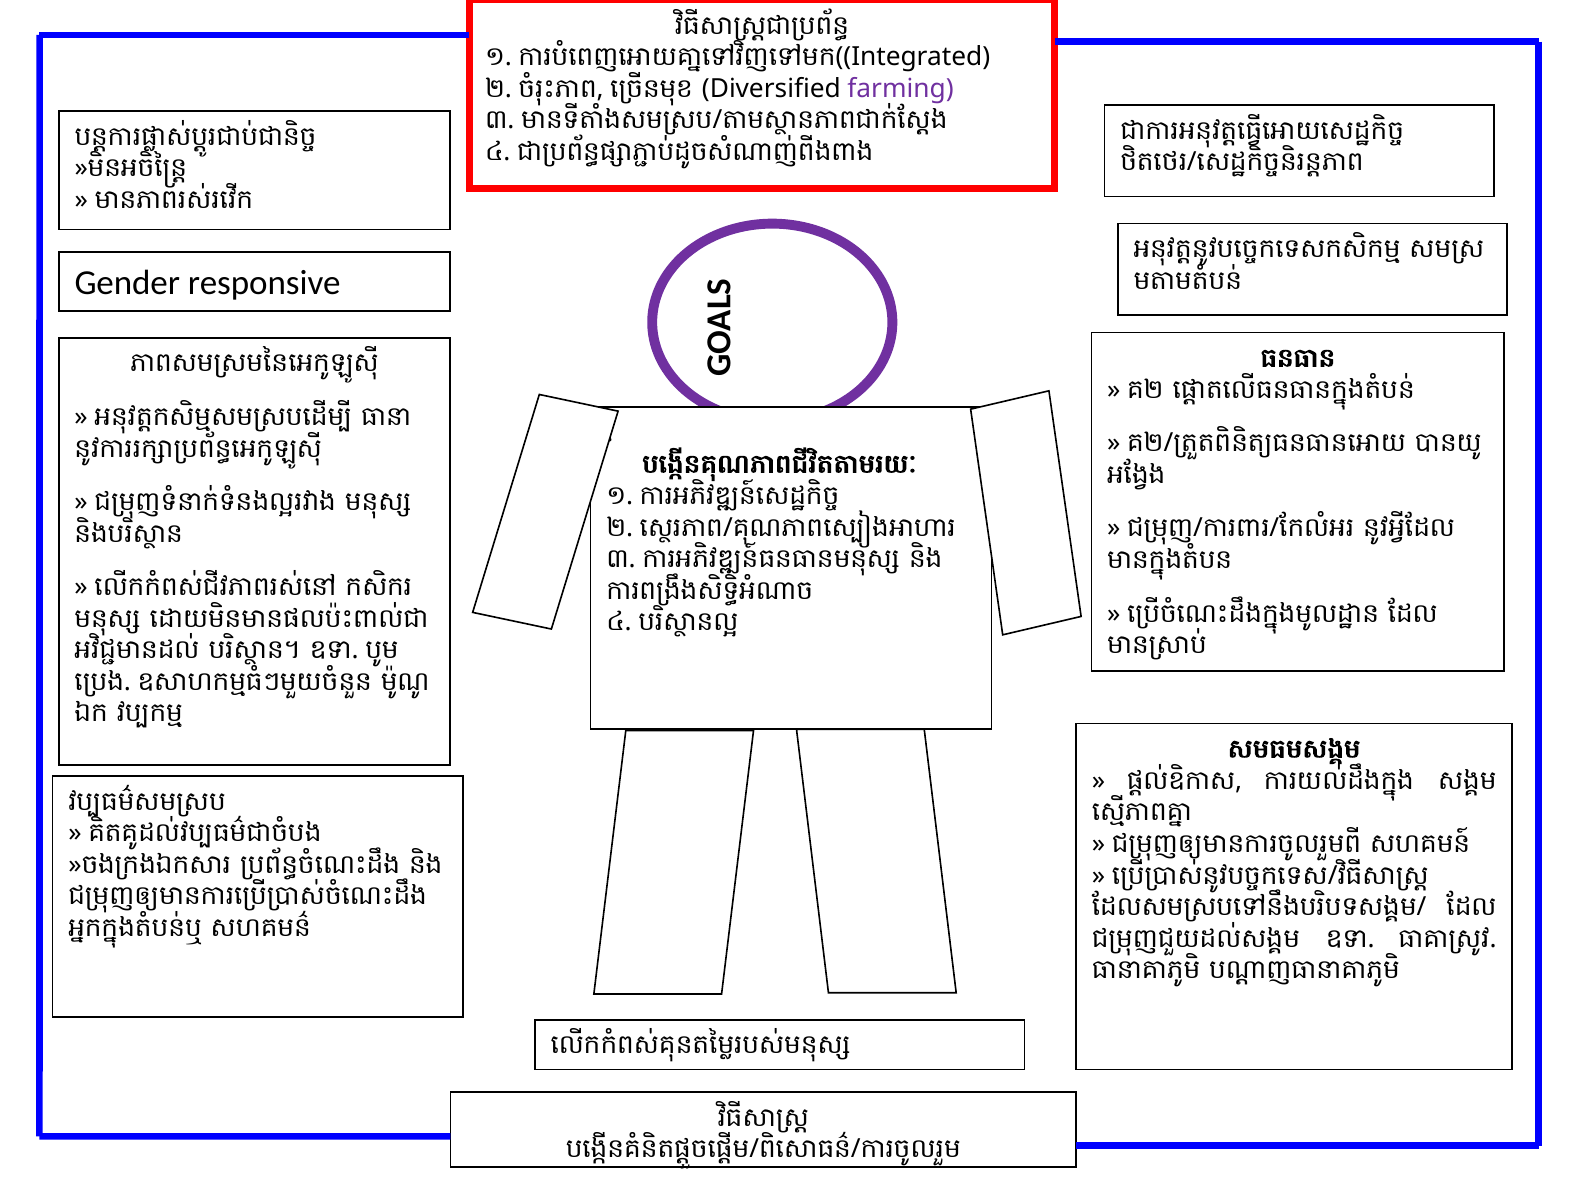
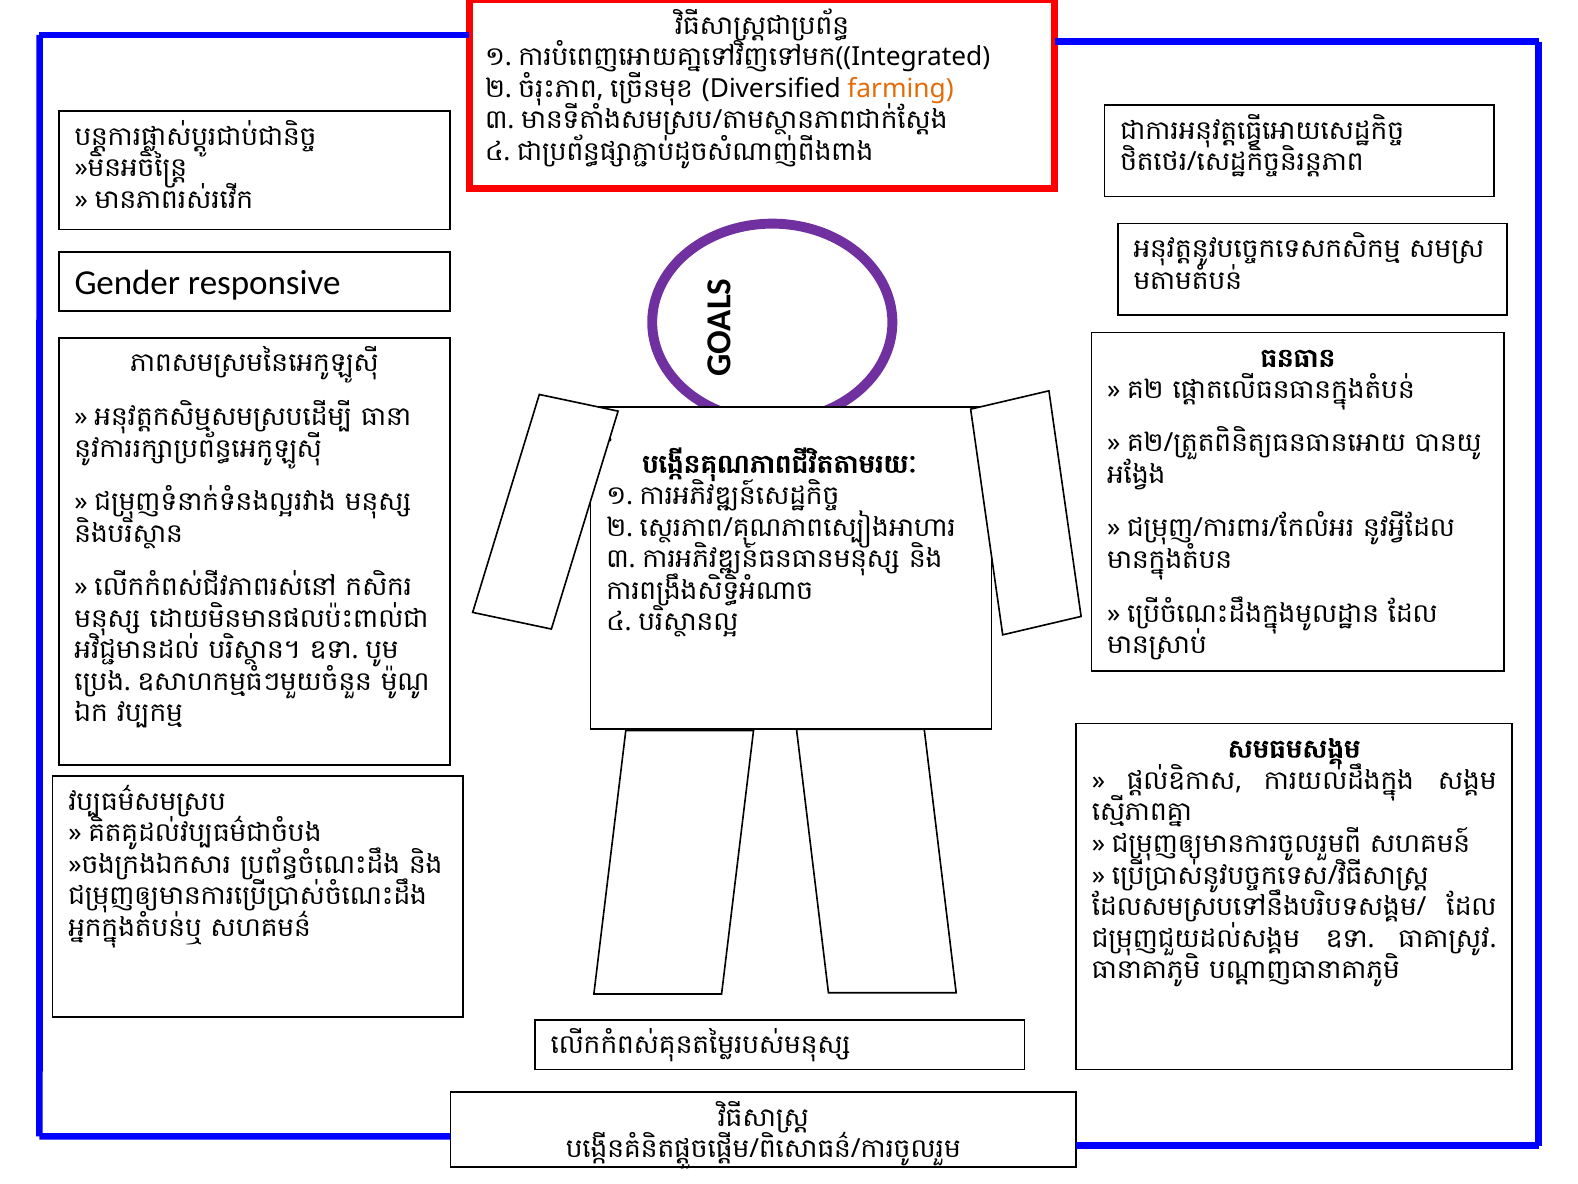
farming colour: purple -> orange (901, 89)
